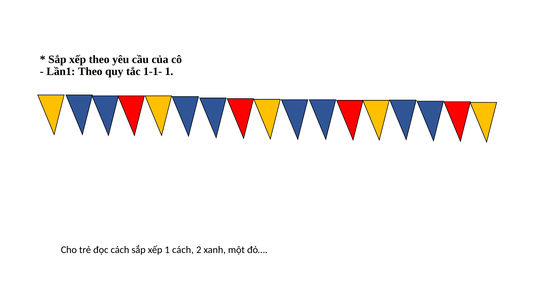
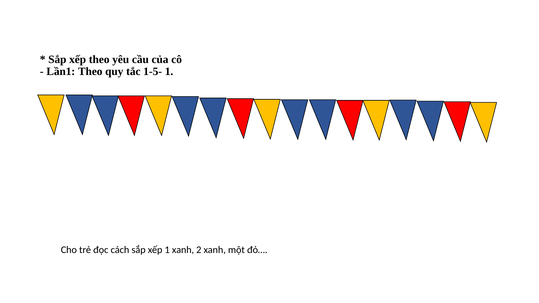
1-1-: 1-1- -> 1-5- (153, 71)
1 cách: cách -> xanh (183, 250)
